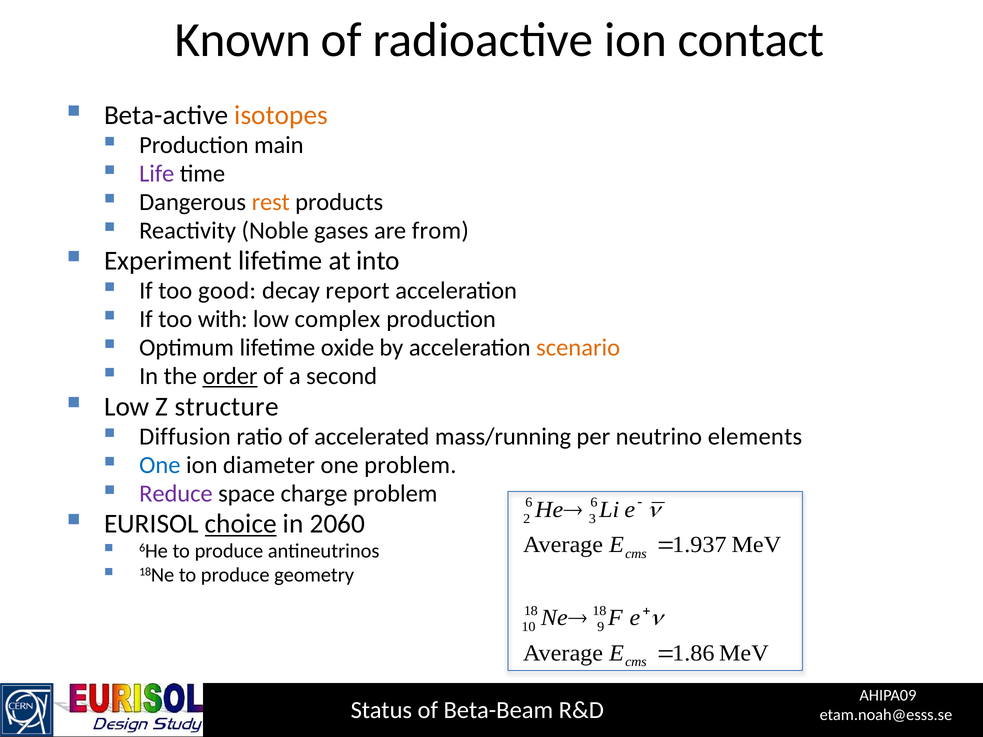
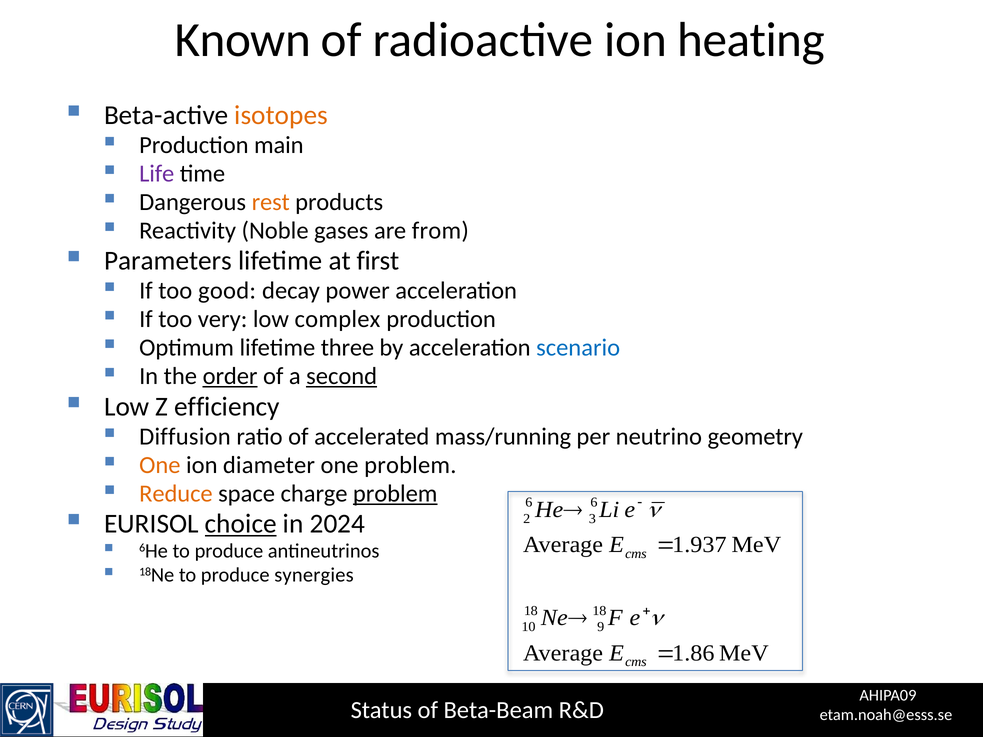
contact: contact -> heating (751, 40)
Experiment: Experiment -> Parameters (168, 261)
into: into -> first (378, 261)
report: report -> power (358, 291)
with: with -> very (223, 319)
oxide: oxide -> three (348, 348)
scenario colour: orange -> blue (578, 348)
second underline: none -> present (342, 376)
structure: structure -> efficiency (227, 407)
elements: elements -> geometry (755, 437)
One colour: blue -> orange (160, 465)
Reduce colour: purple -> orange (176, 494)
problem underline: none -> present (395, 494)
2060: 2060 -> 2024 (337, 524)
geometry: geometry -> synergies (314, 575)
